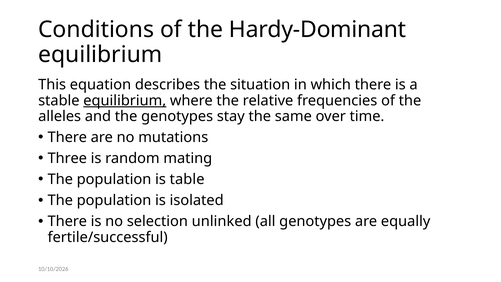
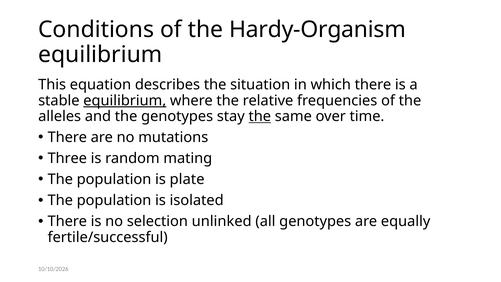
Hardy-Dominant: Hardy-Dominant -> Hardy-Organism (318, 30)
the underline: none -> present (260, 116)
table: table -> plate (187, 179)
